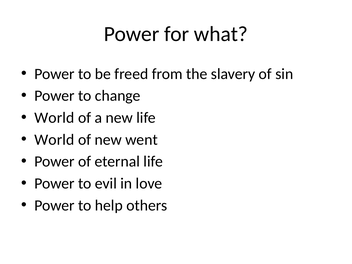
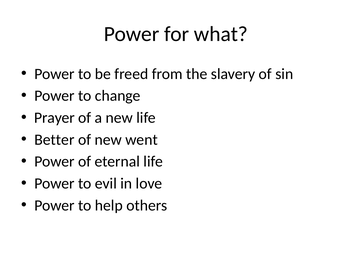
World: World -> Prayer (55, 118)
World: World -> Better (54, 140)
